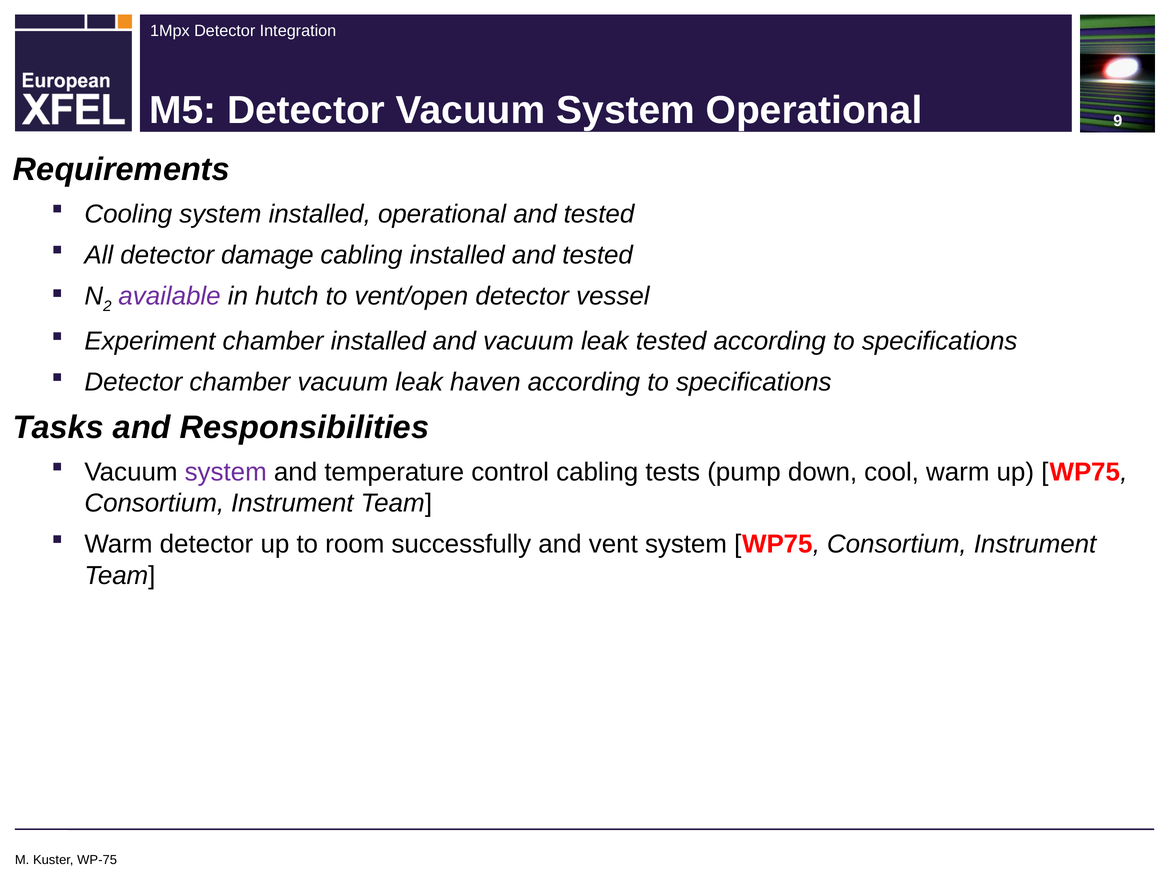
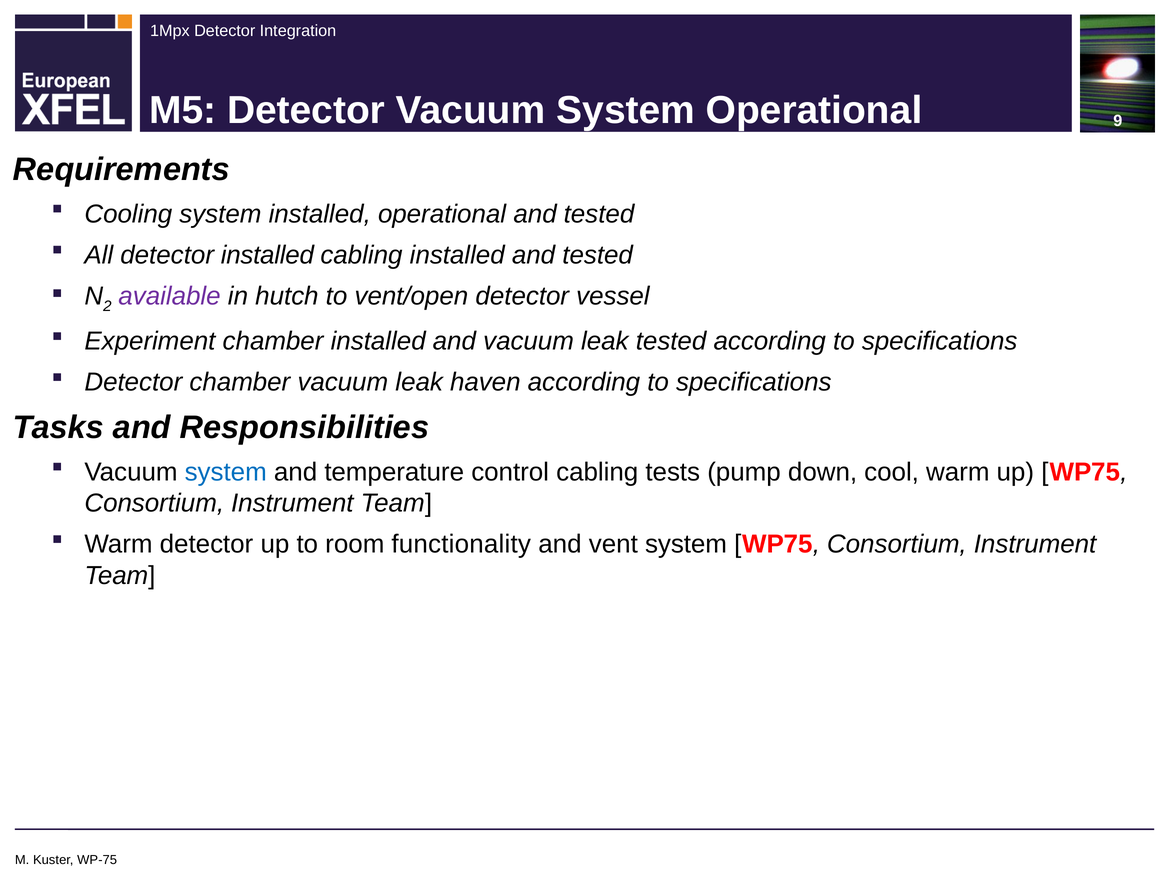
detector damage: damage -> installed (267, 255)
system colour: purple -> blue (226, 472)
successfully: successfully -> functionality (461, 544)
